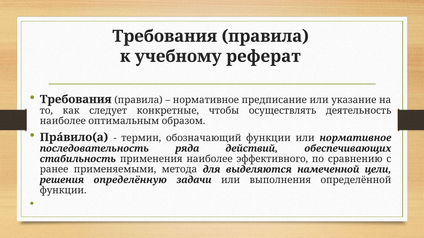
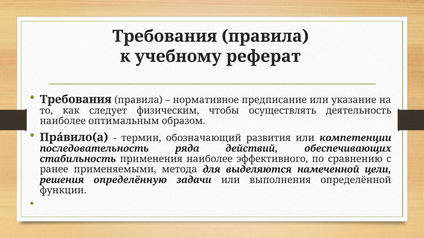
конкретные: конкретные -> физическим (168, 111)
обозначающий функции: функции -> развития (269, 138)
или нормативное: нормативное -> компетенции (355, 138)
